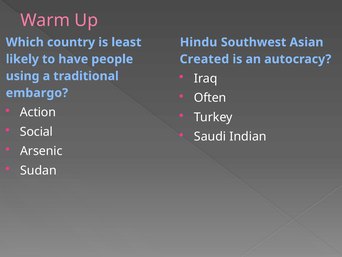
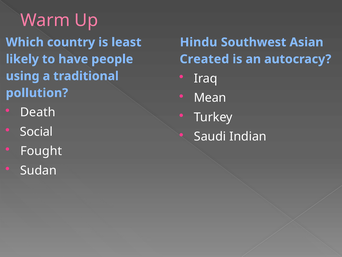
embargo: embargo -> pollution (37, 93)
Often: Often -> Mean (210, 98)
Action: Action -> Death (38, 112)
Arsenic: Arsenic -> Fought (41, 151)
